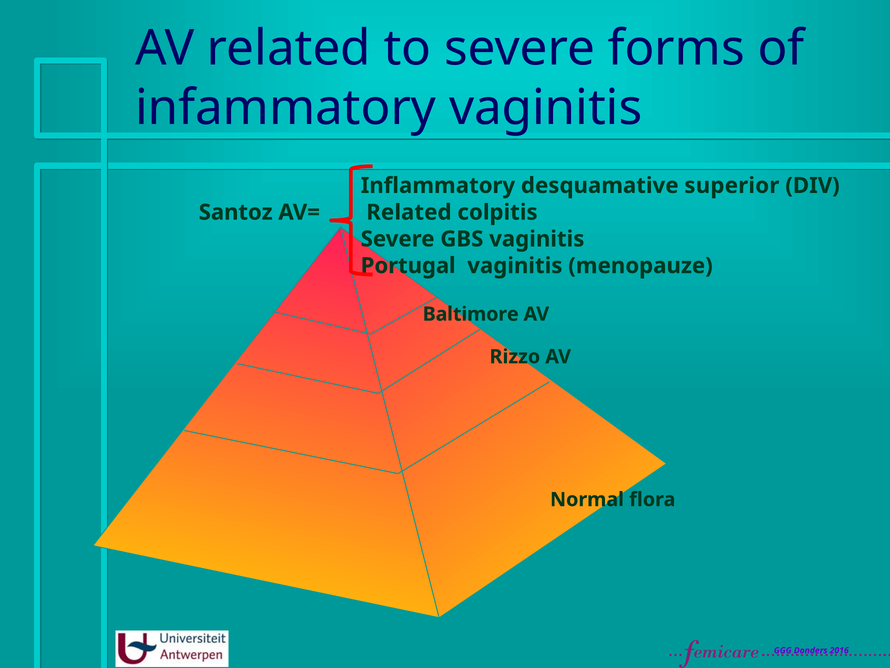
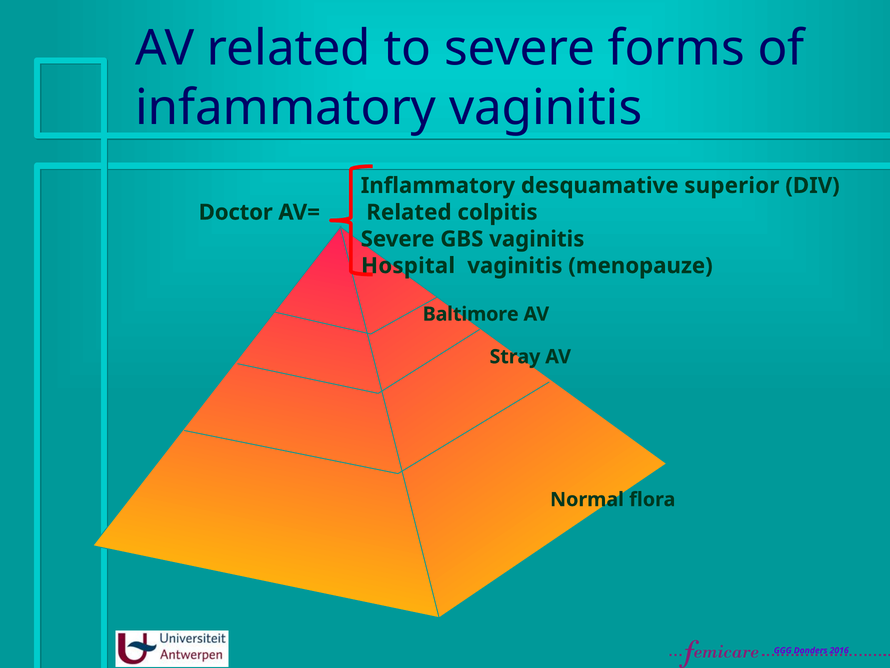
Santoz: Santoz -> Doctor (236, 212)
Portugal: Portugal -> Hospital (408, 266)
Rizzo: Rizzo -> Stray (515, 356)
